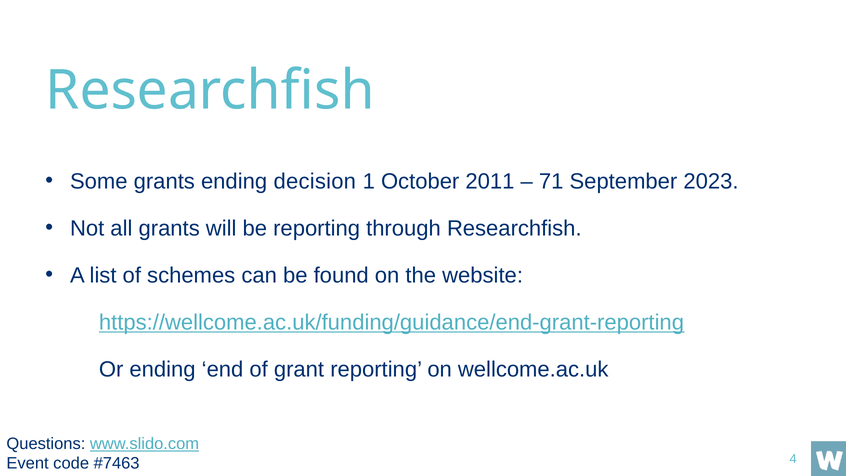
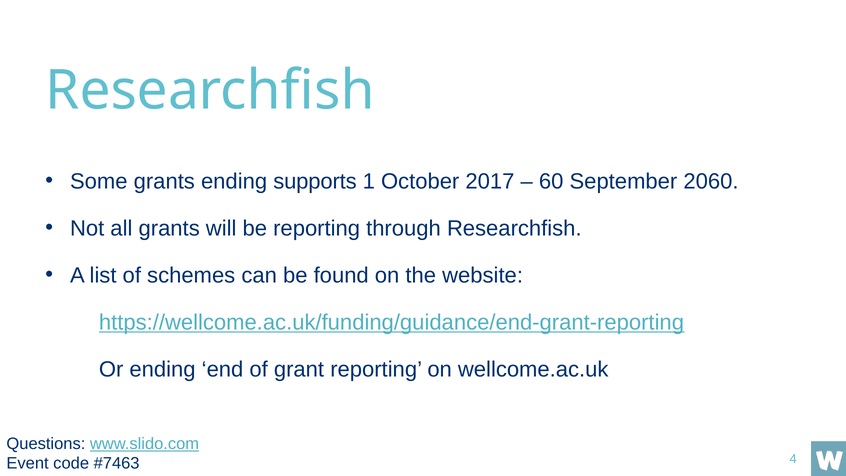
decision: decision -> supports (315, 181)
2011: 2011 -> 2017 (490, 181)
71: 71 -> 60 (551, 181)
2023: 2023 -> 2060 (711, 181)
